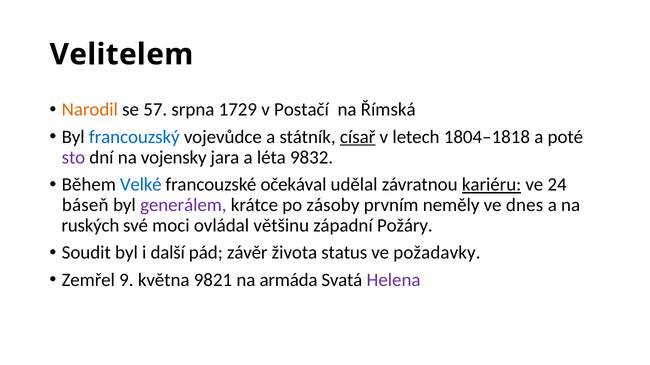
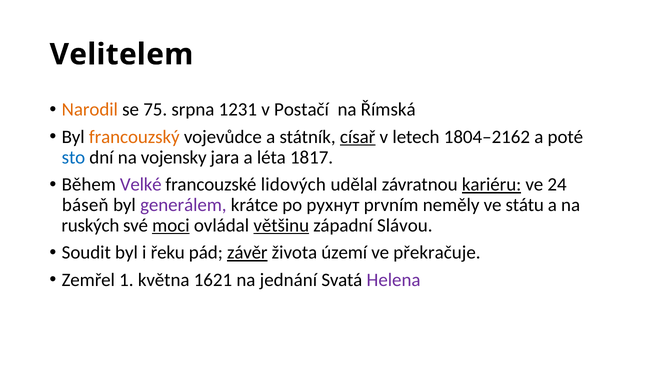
57: 57 -> 75 (155, 110)
1729: 1729 -> 1231 (238, 110)
francouzský colour: blue -> orange (134, 137)
1804–1818: 1804–1818 -> 1804–2162 (487, 137)
sto colour: purple -> blue (73, 158)
9832: 9832 -> 1817 (312, 158)
Velké colour: blue -> purple (141, 185)
očekával: očekával -> lidových (293, 185)
zásoby: zásoby -> рухнут (333, 205)
dnes: dnes -> státu (525, 205)
moci underline: none -> present (171, 226)
většinu underline: none -> present (281, 226)
Požáry: Požáry -> Slávou (405, 226)
další: další -> řeku (168, 253)
závěr underline: none -> present (247, 253)
status: status -> území (344, 253)
požadavky: požadavky -> překračuje (437, 253)
9: 9 -> 1 (126, 280)
9821: 9821 -> 1621 (213, 280)
armáda: armáda -> jednání (288, 280)
